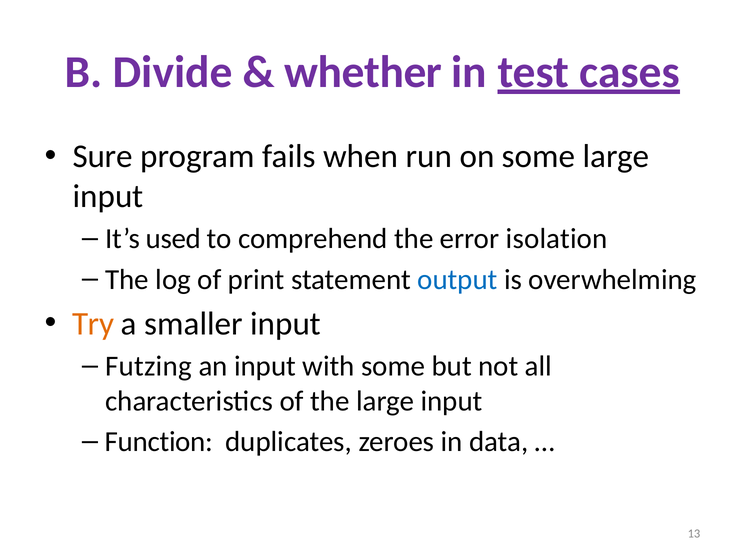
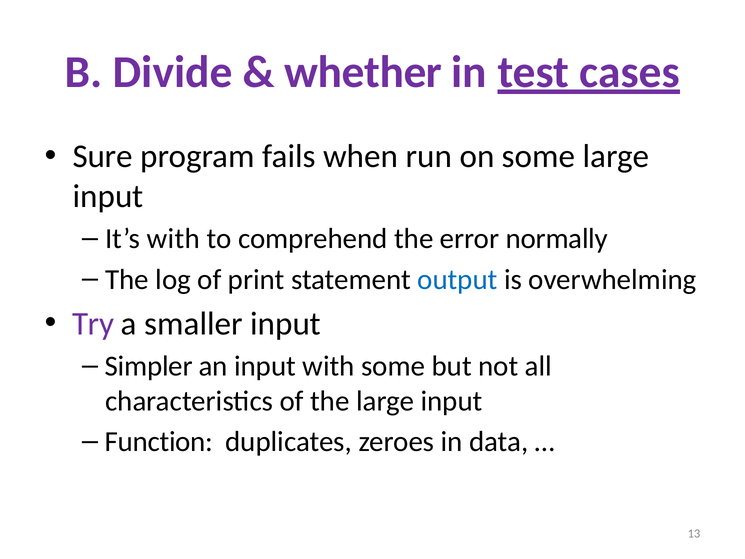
It’s used: used -> with (173, 239)
isolation: isolation -> normally (557, 239)
Try colour: orange -> purple (93, 324)
Futzing: Futzing -> Simpler (149, 366)
